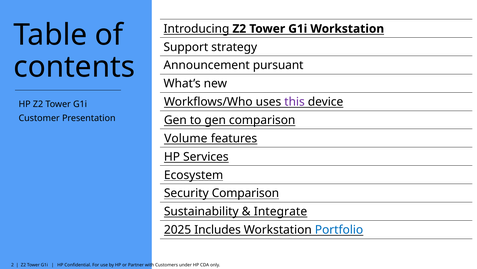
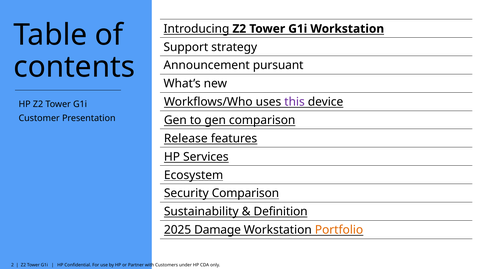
Volume: Volume -> Release (186, 138)
Integrate: Integrate -> Definition (281, 211)
Includes: Includes -> Damage (218, 229)
Portfolio colour: blue -> orange (339, 229)
